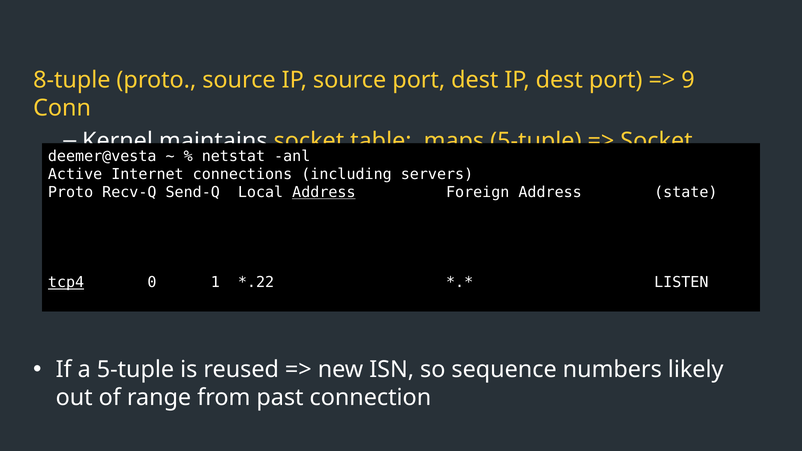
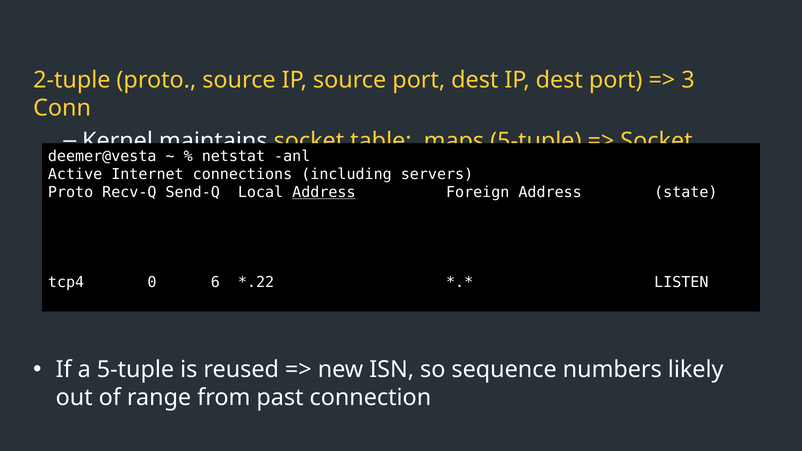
8-tuple: 8-tuple -> 2-tuple (72, 80)
9: 9 -> 3 (688, 80)
tcp4 underline: present -> none (66, 283)
1: 1 -> 6 (215, 283)
